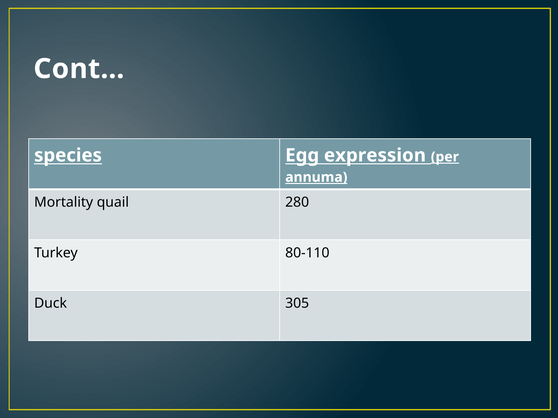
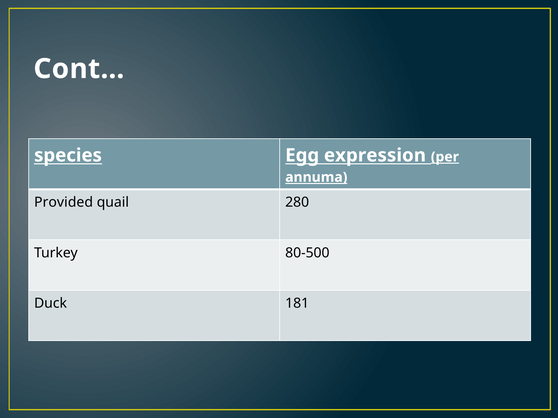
Mortality: Mortality -> Provided (64, 203)
80-110: 80-110 -> 80-500 (307, 253)
305: 305 -> 181 (297, 304)
